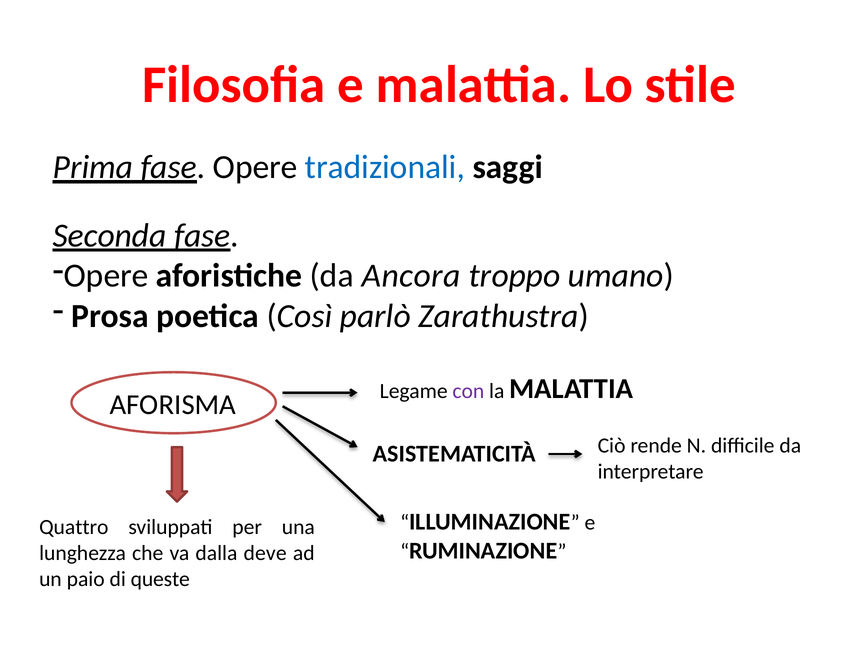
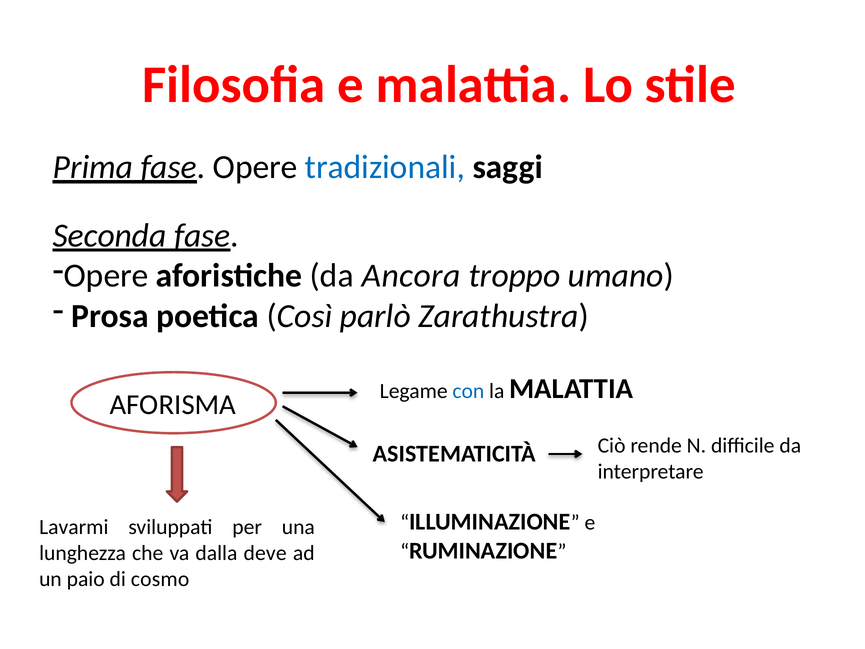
con colour: purple -> blue (468, 391)
Quattro: Quattro -> Lavarmi (74, 527)
queste: queste -> cosmo (160, 579)
